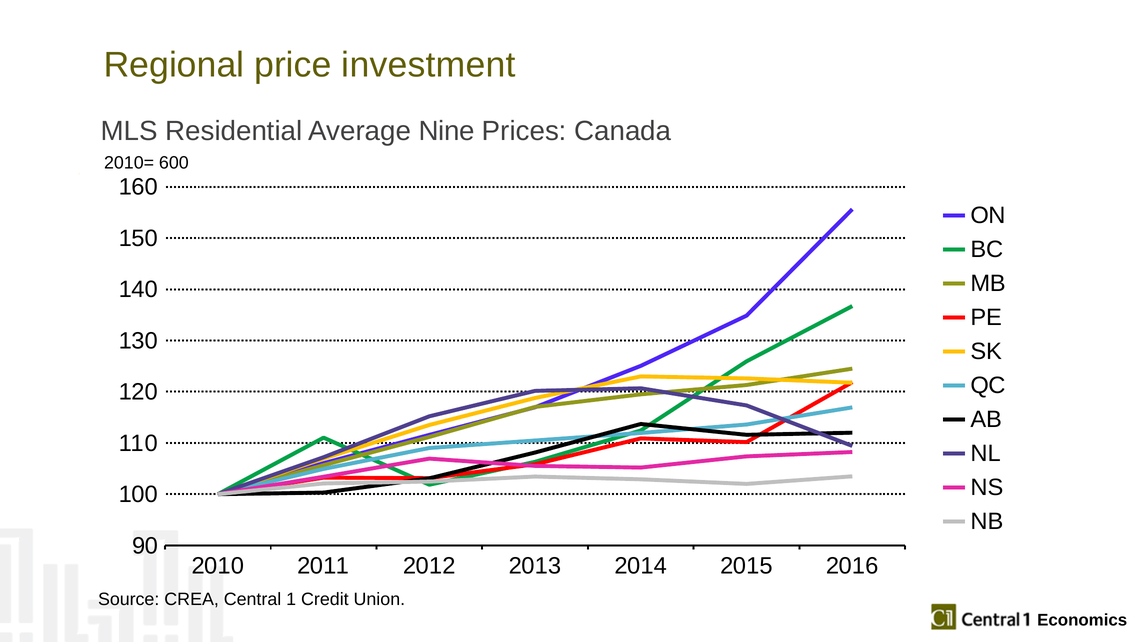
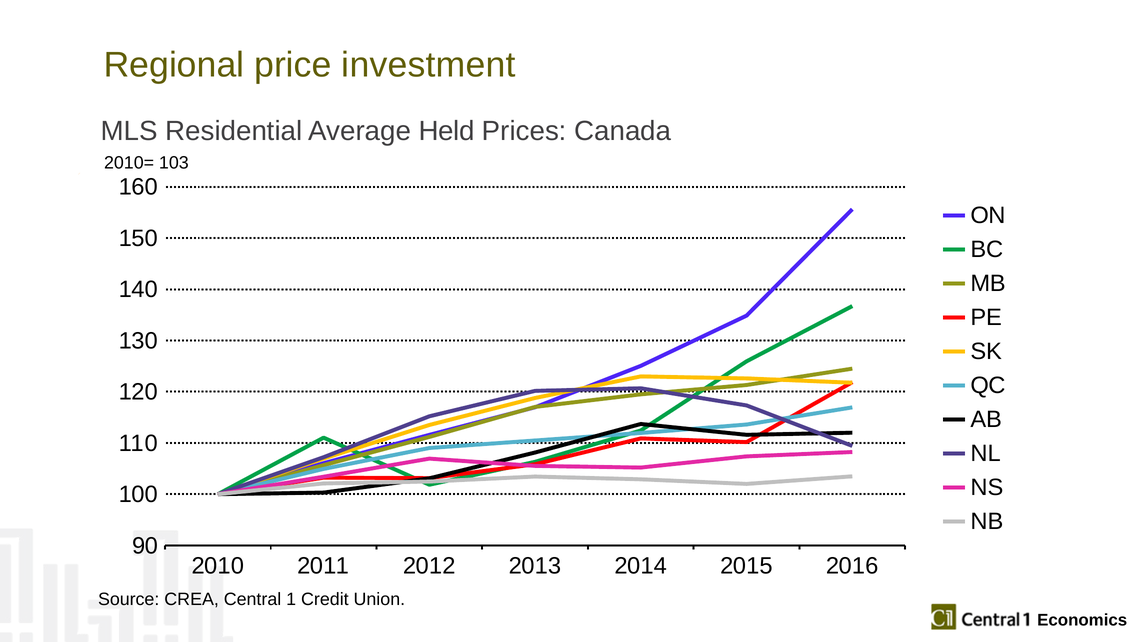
Nine: Nine -> Held (447, 131)
600: 600 -> 103 (174, 163)
